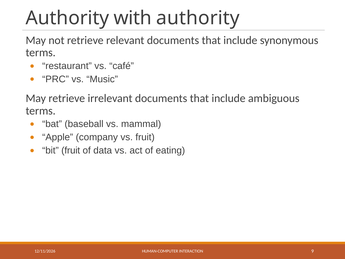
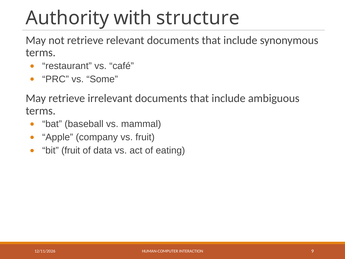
with authority: authority -> structure (198, 18)
Music: Music -> Some (102, 79)
